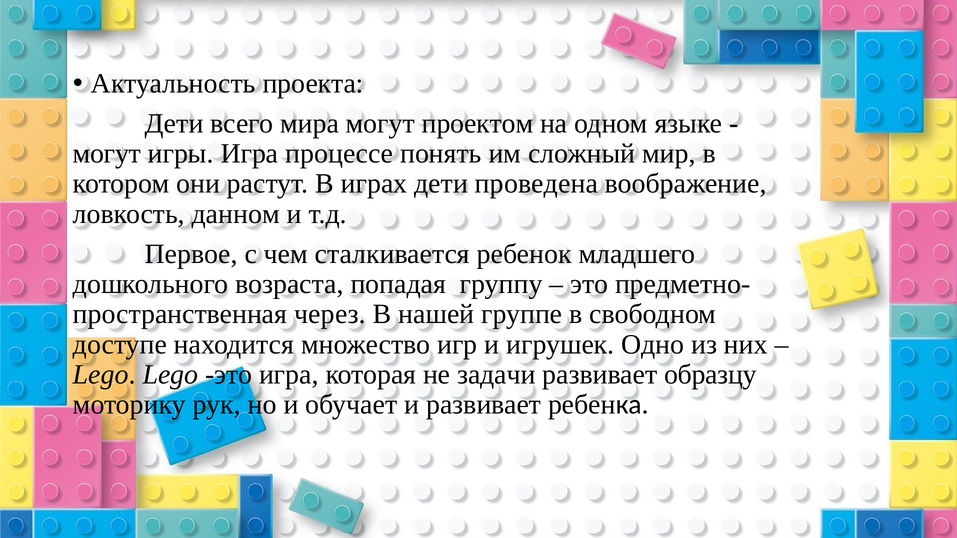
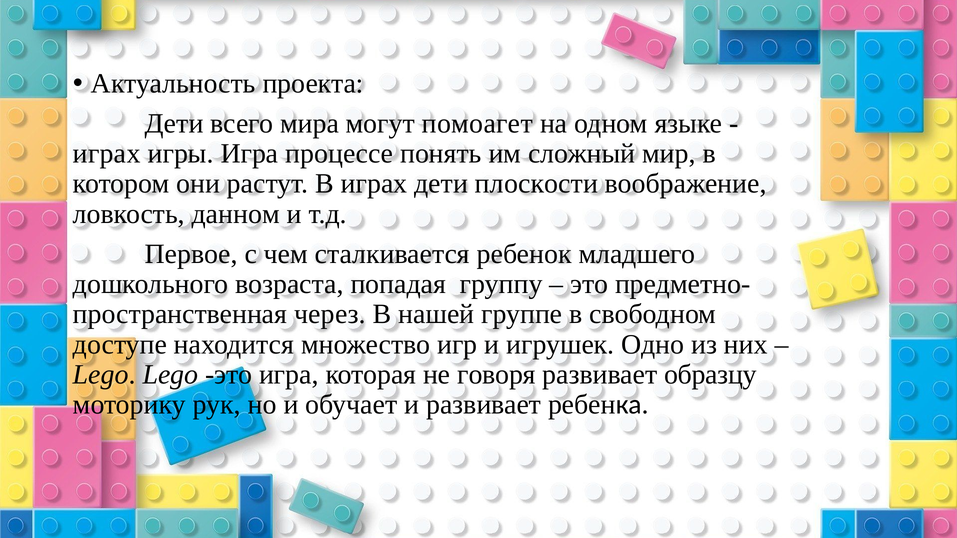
проектом: проектом -> помоагет (477, 124)
могут: могут -> играх (107, 154)
проведена: проведена -> плоскости (536, 184)
задачи: задачи -> говоря (496, 375)
